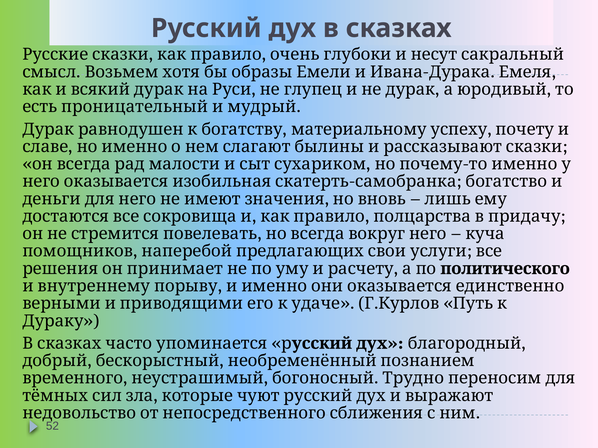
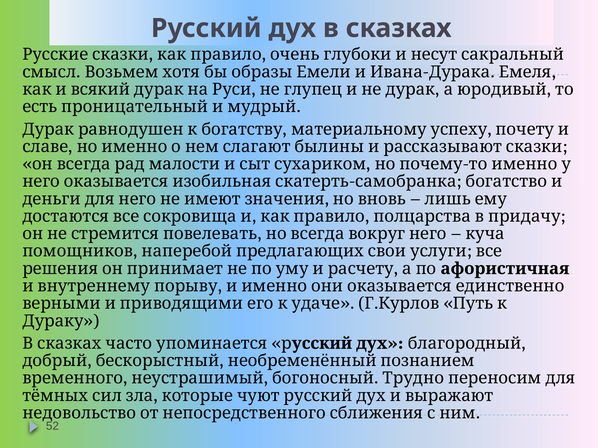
политического: политического -> афористичная (505, 269)
